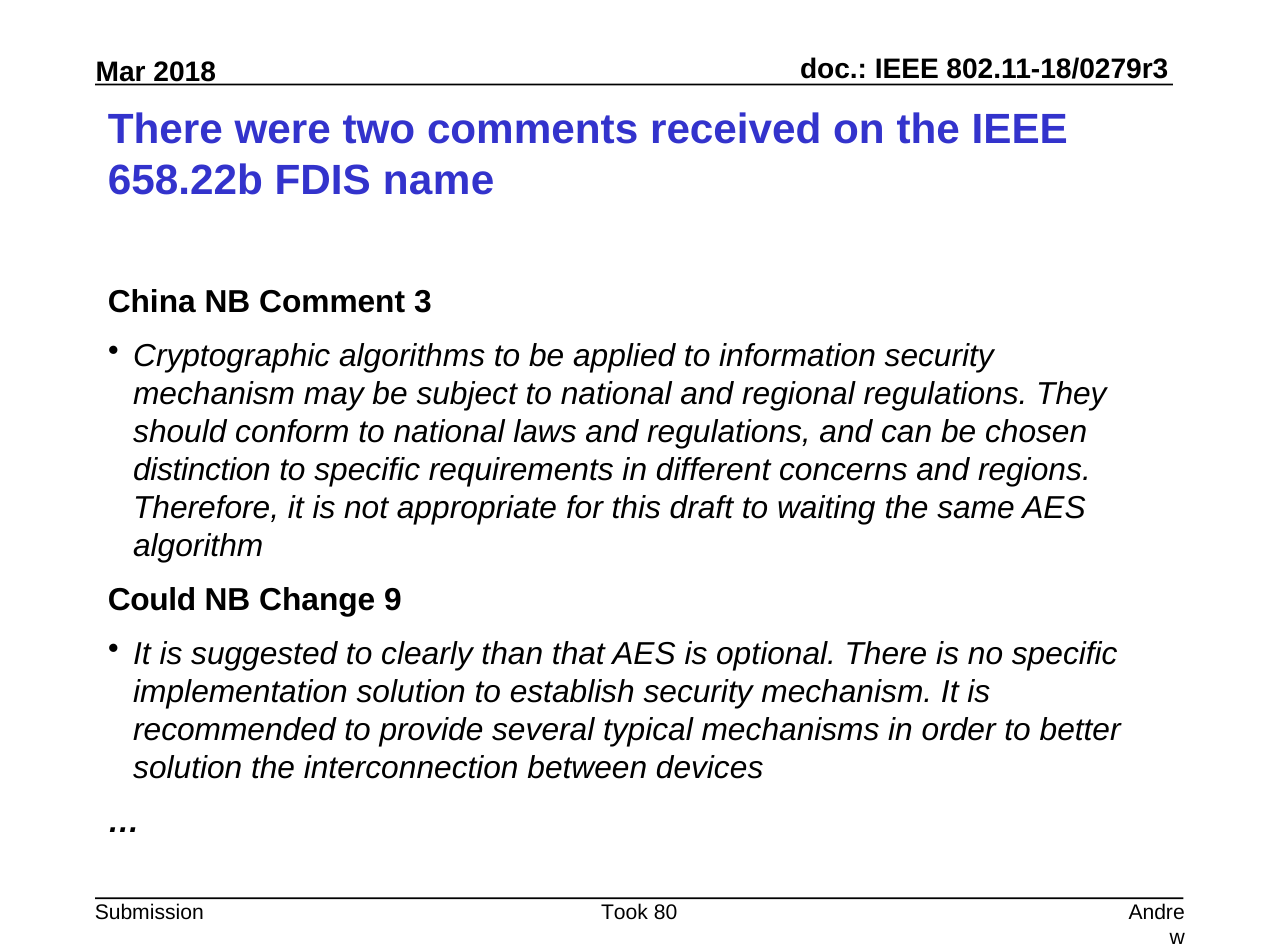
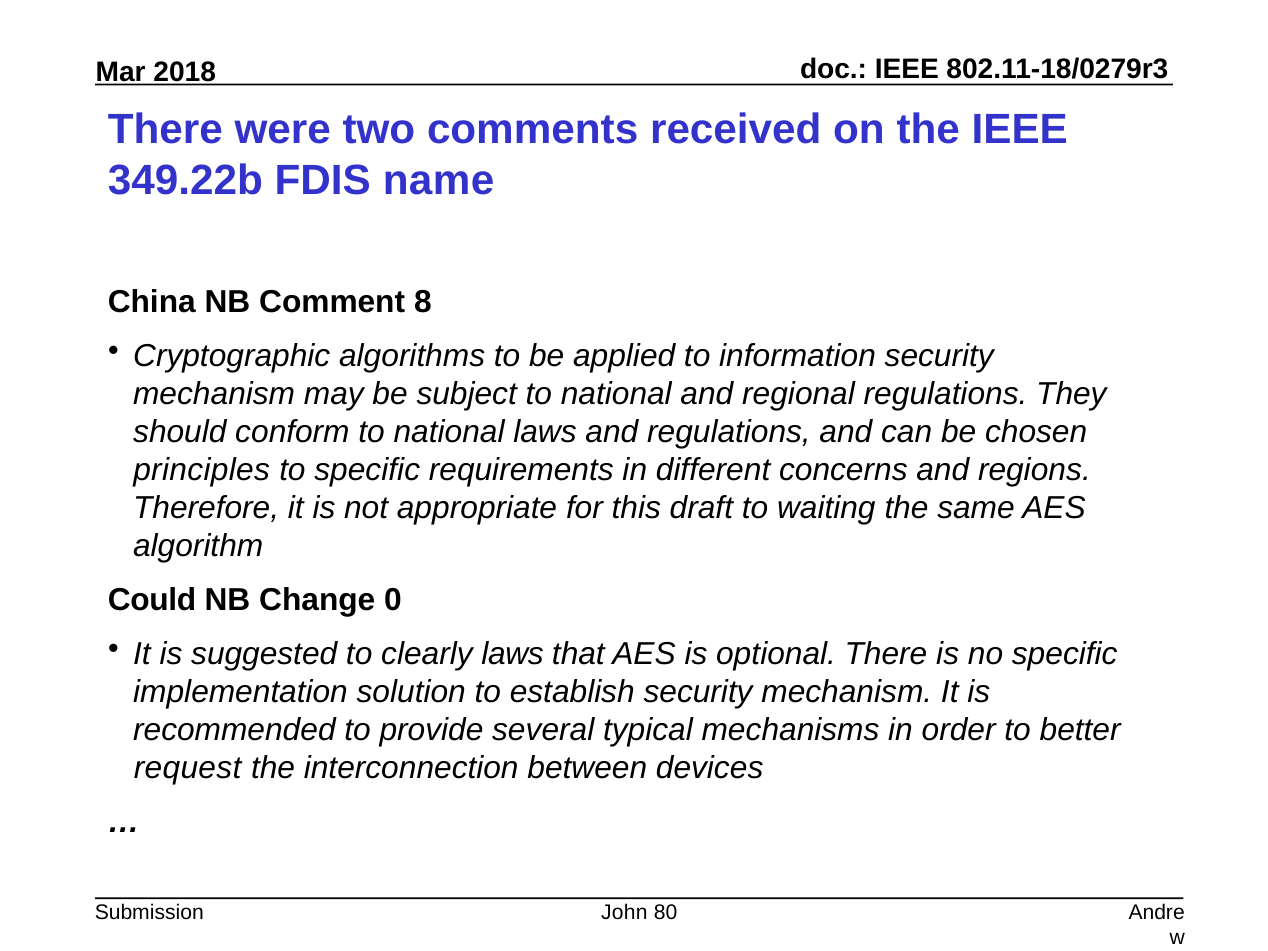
658.22b: 658.22b -> 349.22b (185, 181)
3: 3 -> 8 (423, 302)
distinction: distinction -> principles (202, 470)
9: 9 -> 0 (393, 600)
clearly than: than -> laws (513, 654)
solution: solution -> request (188, 768)
Took: Took -> John (624, 912)
